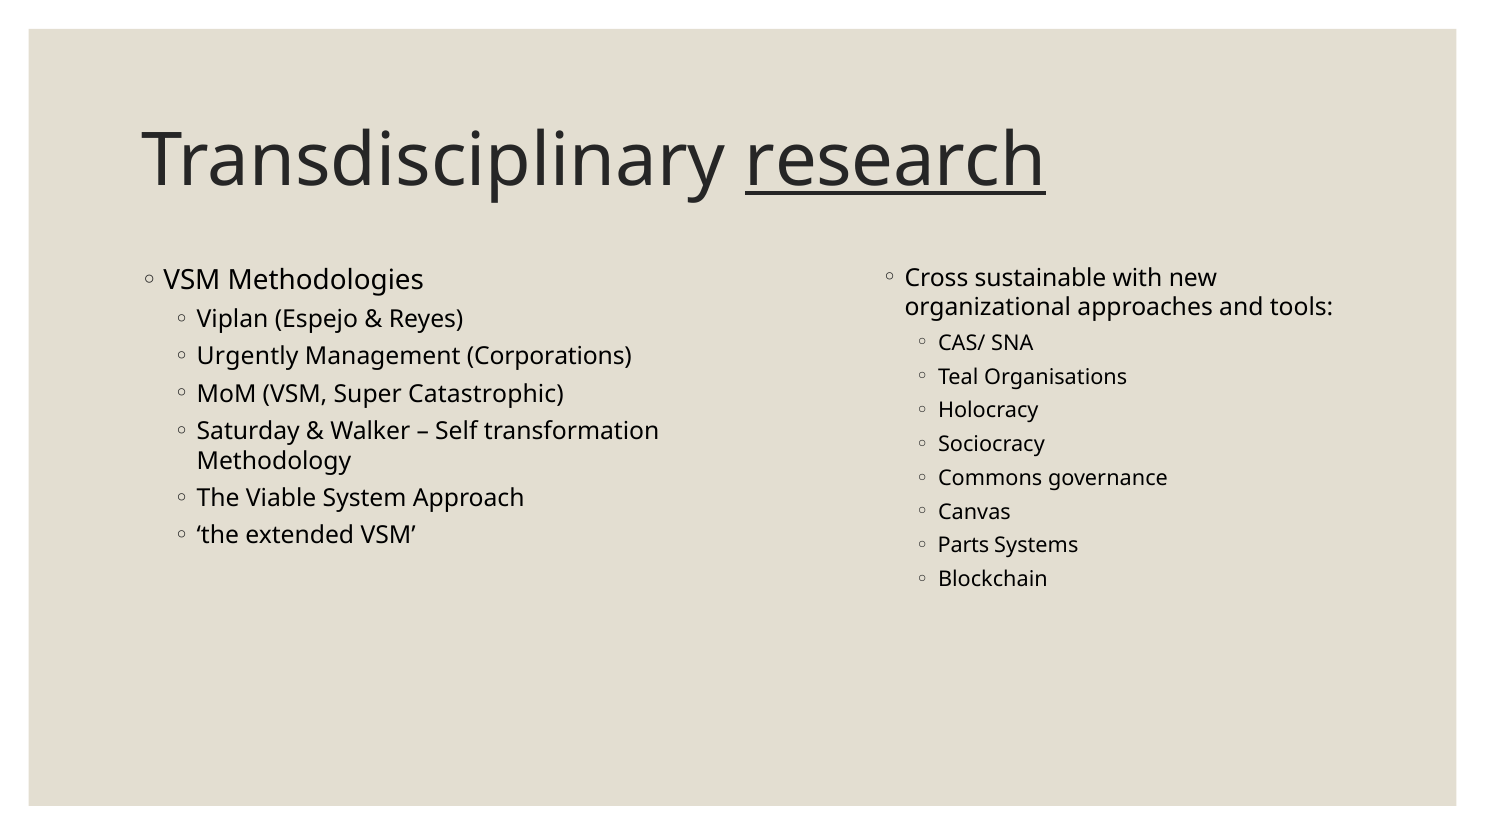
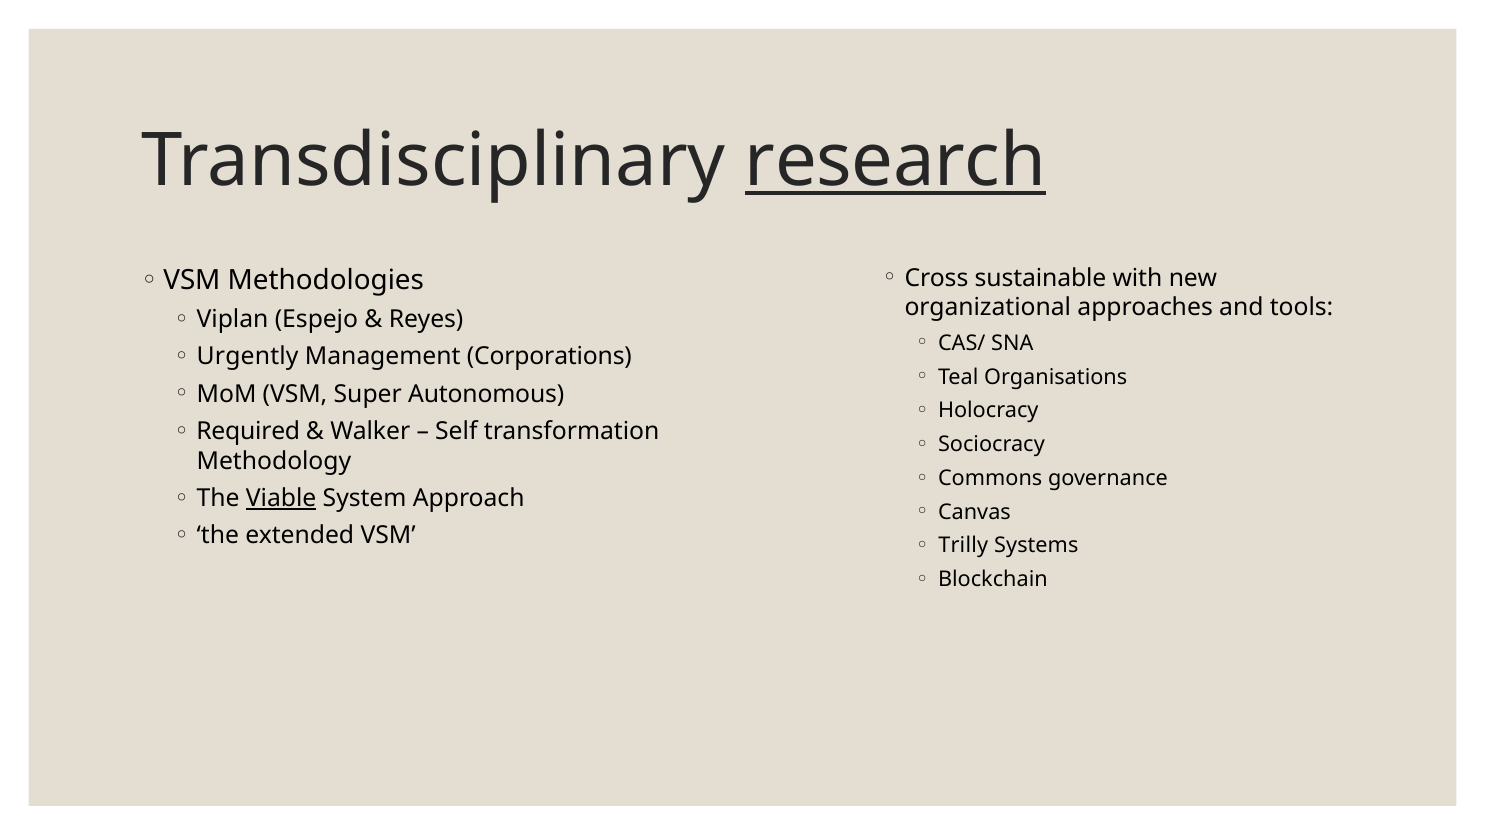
Catastrophic: Catastrophic -> Autonomous (486, 394)
Saturday: Saturday -> Required (248, 431)
Viable underline: none -> present (281, 498)
Parts: Parts -> Trilly (963, 546)
